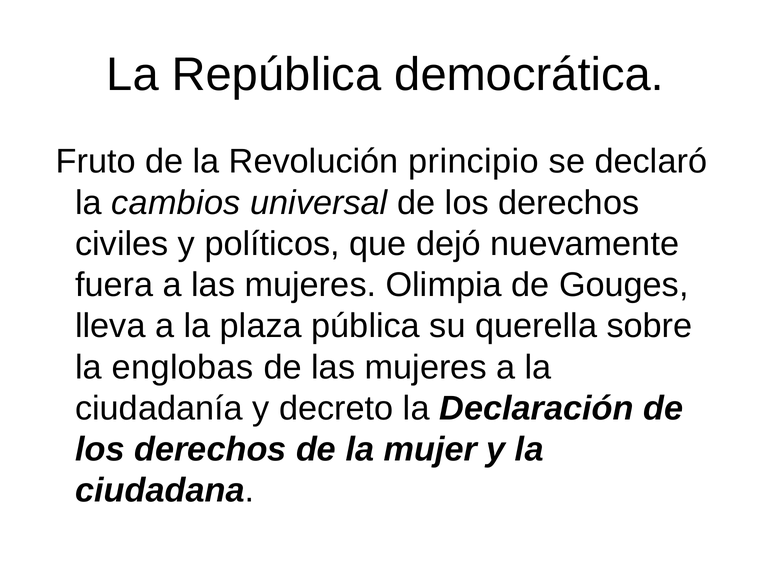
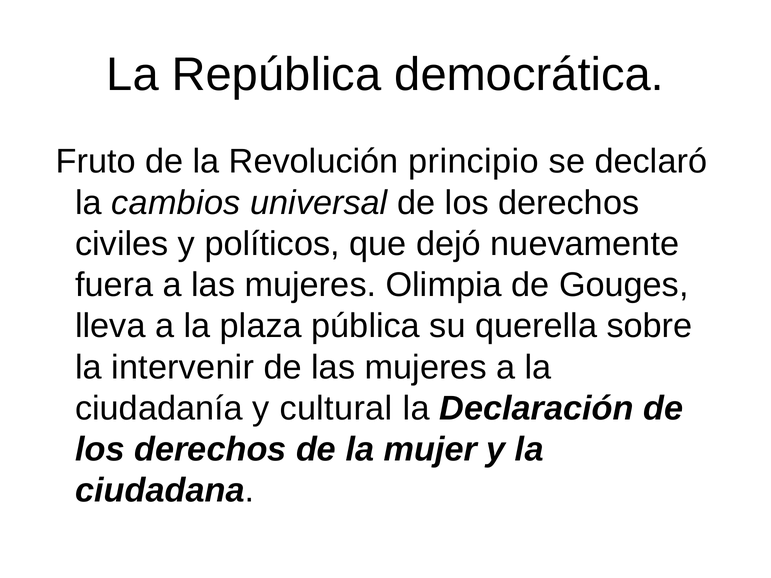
englobas: englobas -> intervenir (183, 367)
decreto: decreto -> cultural (336, 409)
